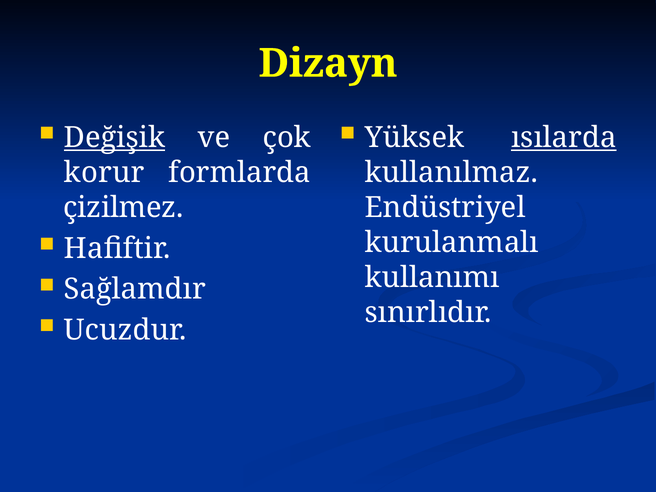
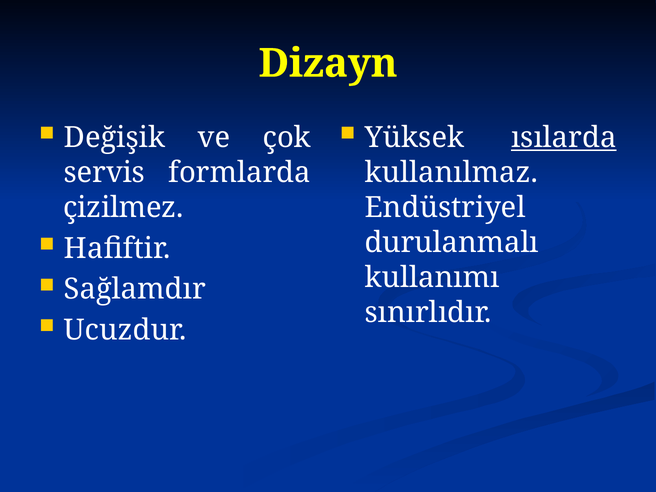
Değişik underline: present -> none (115, 138)
korur: korur -> servis (105, 173)
kurulanmalı: kurulanmalı -> durulanmalı (452, 243)
